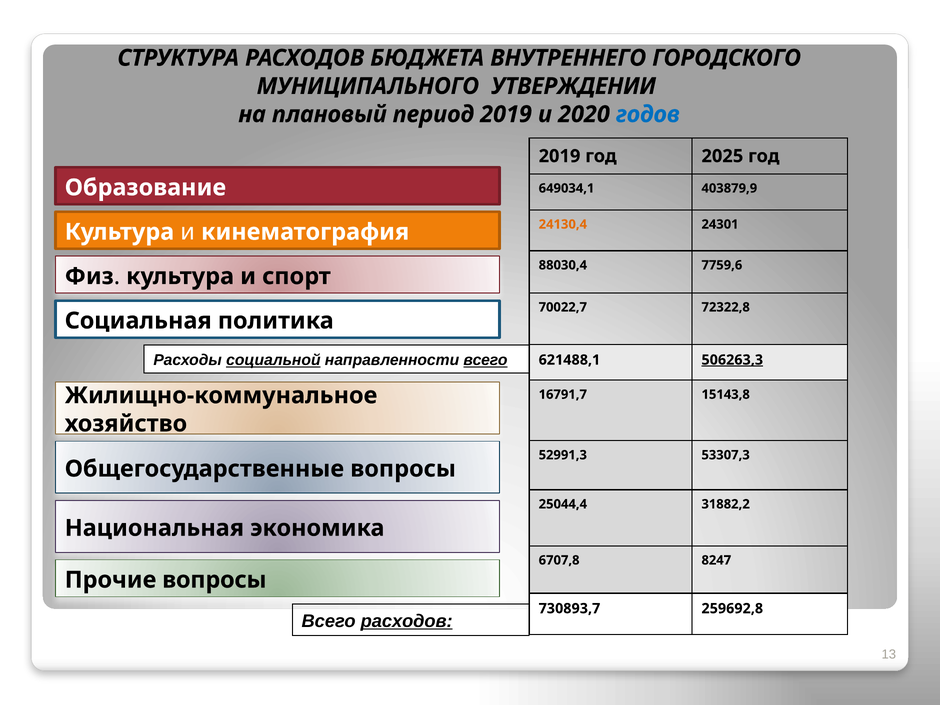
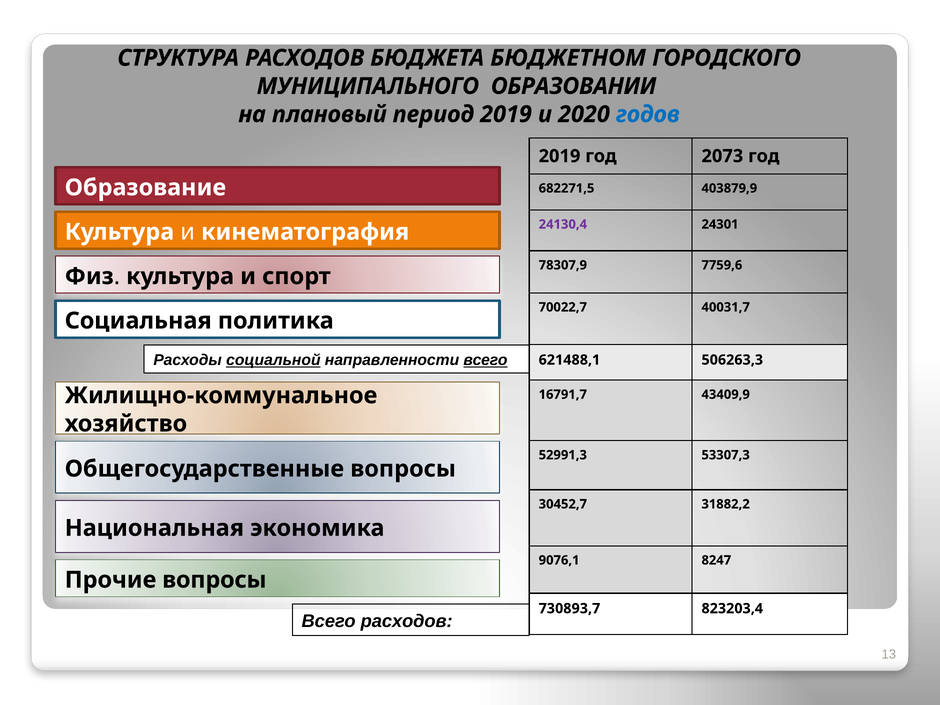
ВНУТРЕННЕГО: ВНУТРЕННЕГО -> БЮДЖЕТНОМ (568, 58)
УТВЕРЖДЕНИИ: УТВЕРЖДЕНИИ -> ОБРАЗОВАНИИ (573, 86)
2025: 2025 -> 2073 (722, 156)
649034,1: 649034,1 -> 682271,5 (567, 188)
24130,4 colour: orange -> purple (563, 224)
88030,4: 88030,4 -> 78307,9 (563, 265)
72322,8: 72322,8 -> 40031,7 (726, 307)
506263,3 underline: present -> none (732, 360)
15143,8: 15143,8 -> 43409,9 (726, 394)
25044,4: 25044,4 -> 30452,7 (563, 504)
6707,8: 6707,8 -> 9076,1 (559, 560)
259692,8: 259692,8 -> 823203,4 (732, 609)
расходов underline: present -> none (407, 621)
